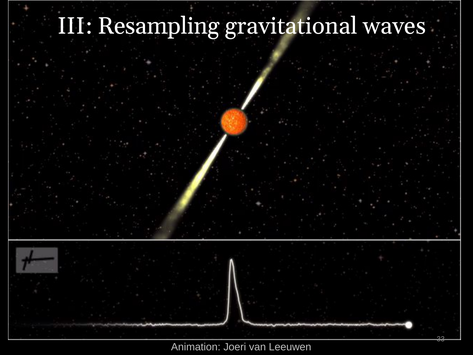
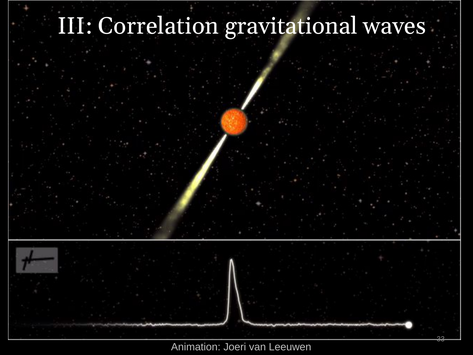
Resampling: Resampling -> Correlation (159, 26)
